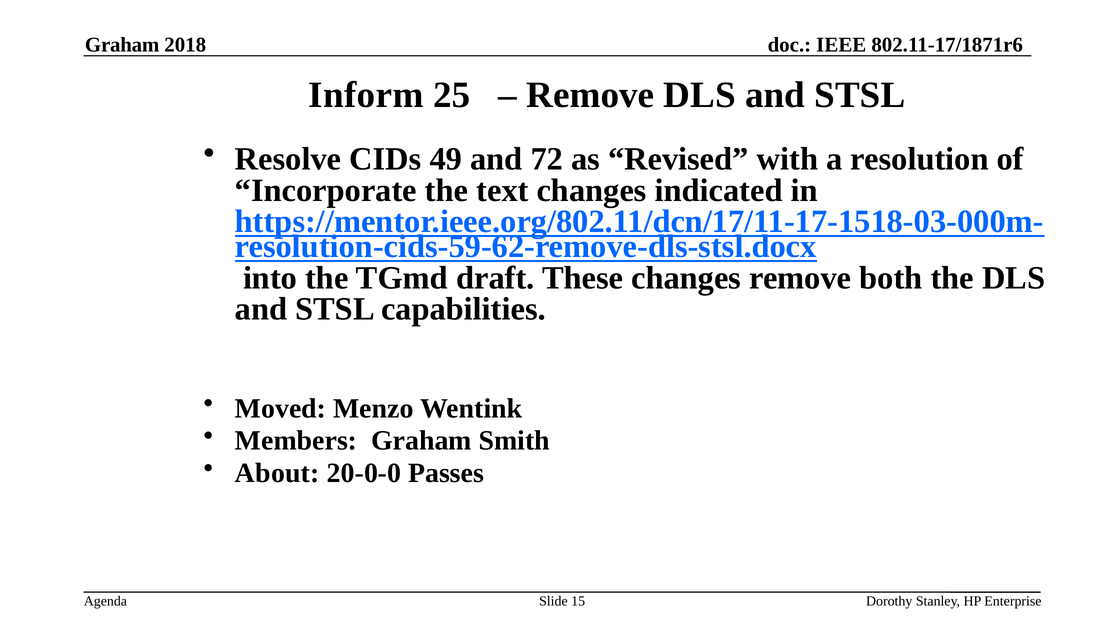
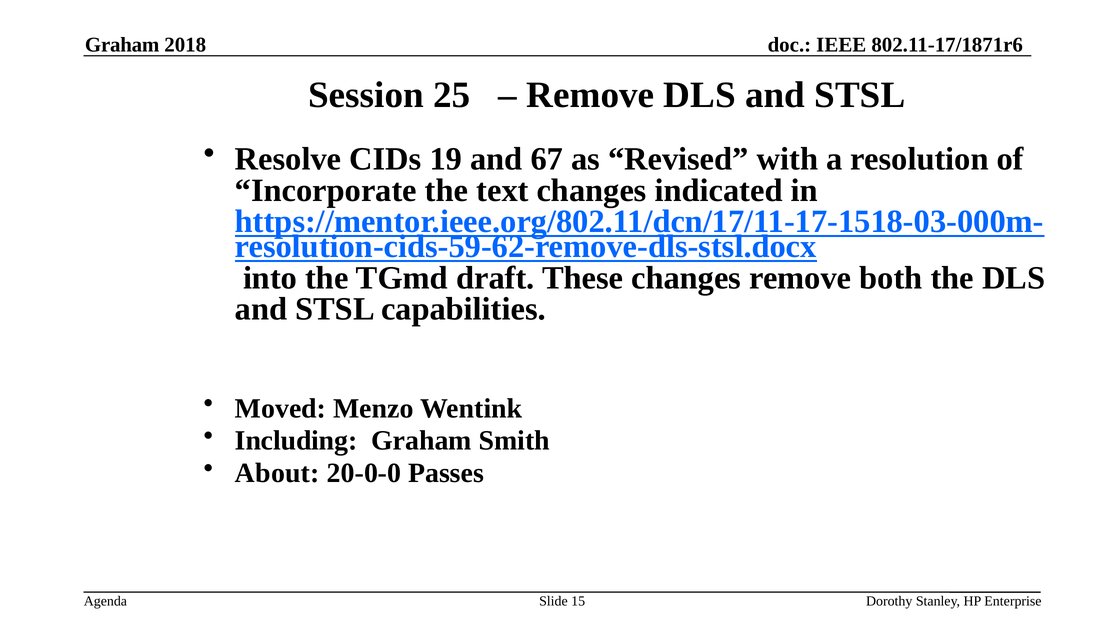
Inform: Inform -> Session (366, 95)
49: 49 -> 19 (446, 159)
72: 72 -> 67 (547, 159)
Members: Members -> Including (296, 441)
